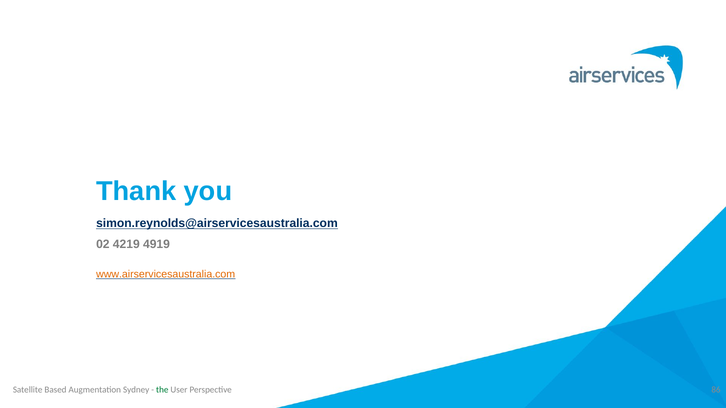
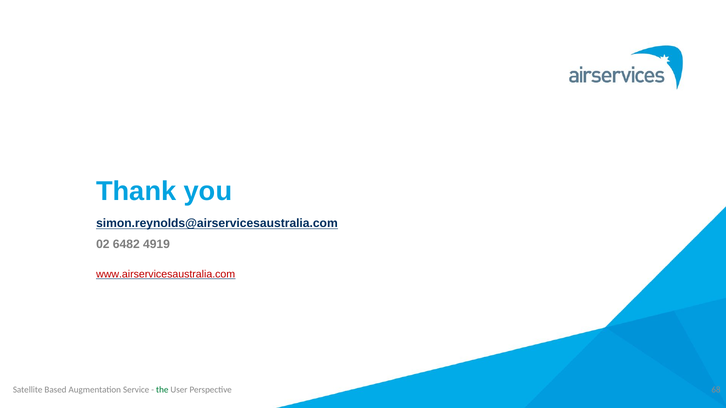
4219: 4219 -> 6482 (126, 244)
www.airservicesaustralia.com colour: orange -> red (166, 274)
Sydney: Sydney -> Service (136, 390)
86: 86 -> 68 (716, 390)
